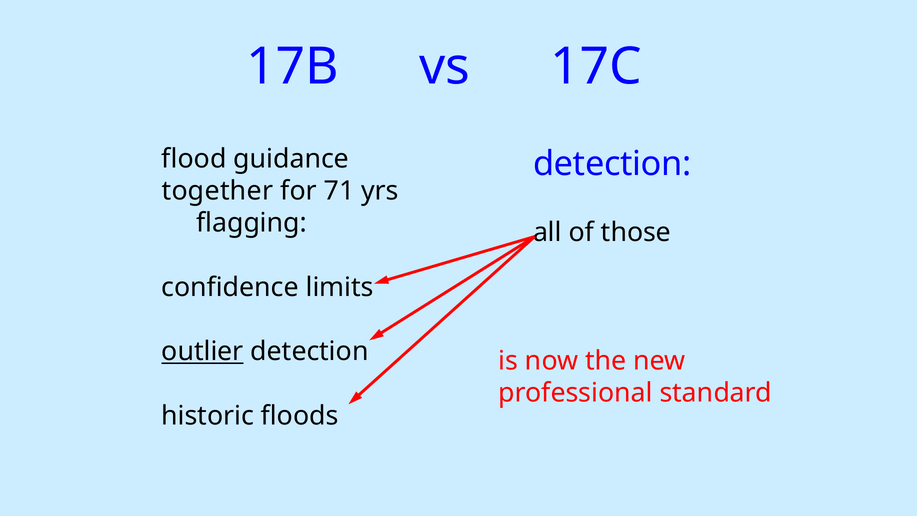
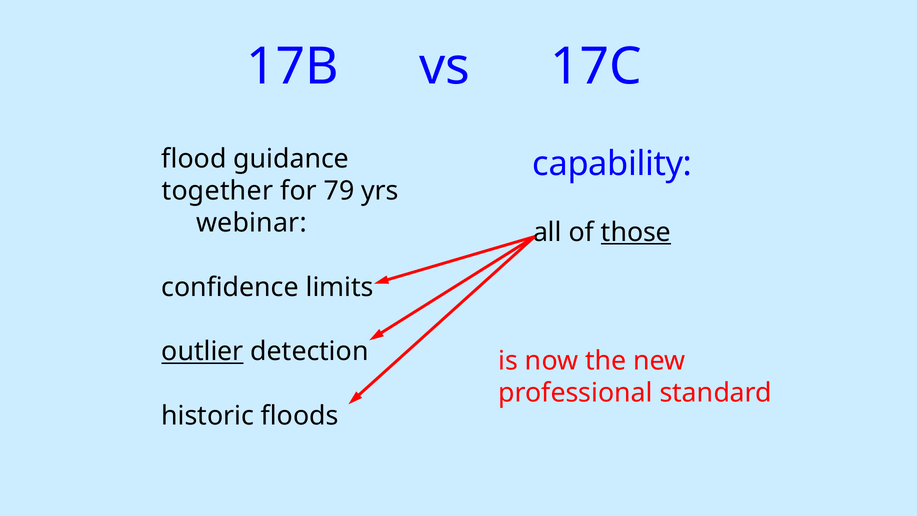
detection: detection -> capability (612, 164)
71: 71 -> 79 (339, 191)
flagging: flagging -> webinar (251, 223)
those underline: none -> present (636, 232)
